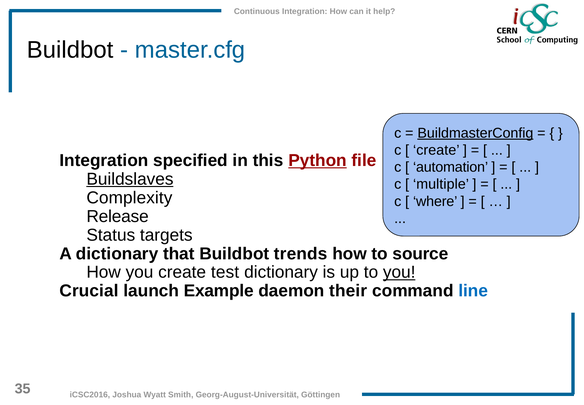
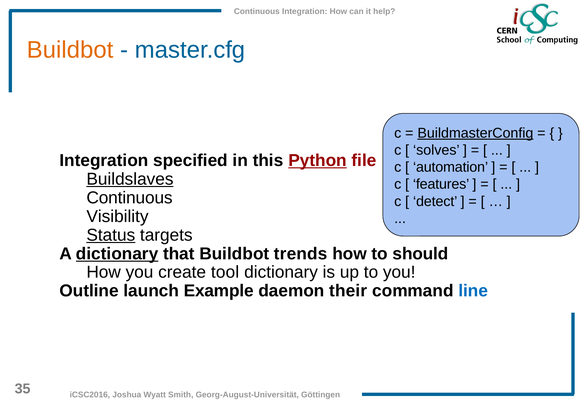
Buildbot colour: black -> orange (70, 50)
create: create -> solves (436, 150)
multiple: multiple -> features (441, 184)
Complexity: Complexity -> Continuous (130, 197)
where: where -> detect (435, 201)
Release: Release -> Visibility (117, 216)
Status underline: none -> present (111, 235)
dictionary underline: none -> present (117, 253)
source: source -> should (420, 253)
test: test -> tool (225, 272)
you underline: present -> none (399, 272)
Crucial: Crucial -> Outline (89, 290)
